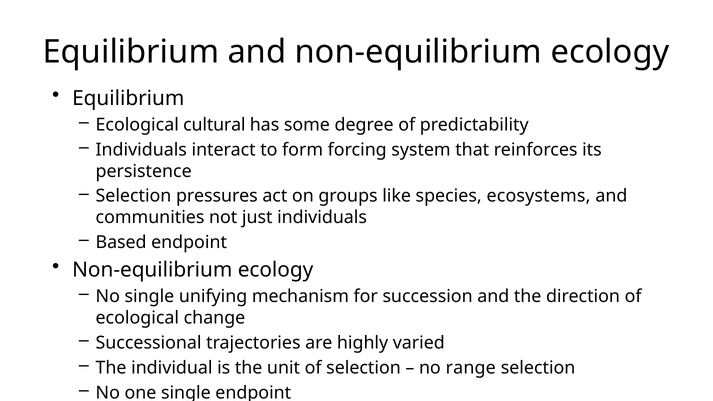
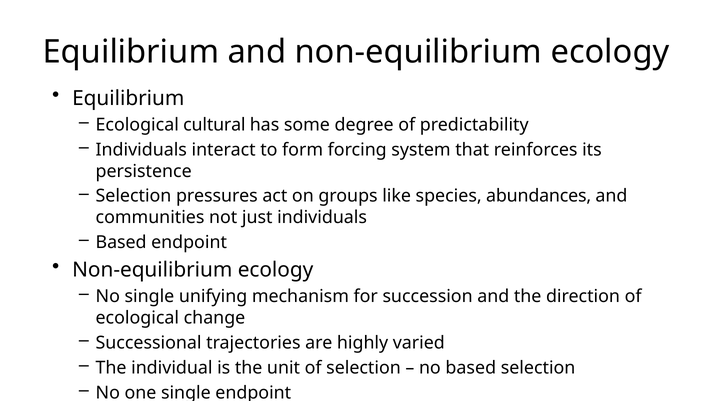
ecosystems: ecosystems -> abundances (539, 196)
no range: range -> based (471, 368)
